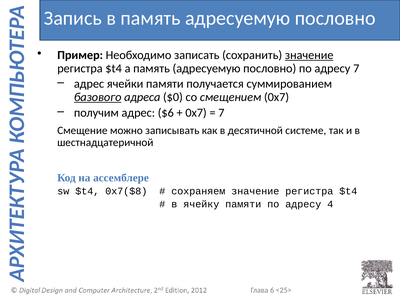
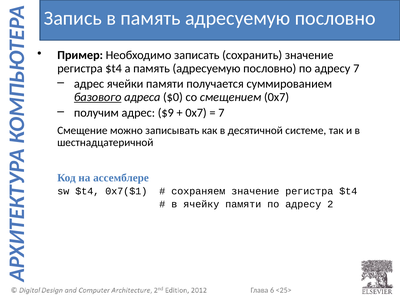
значение underline: present -> none (309, 55)
$6: $6 -> $9 (166, 113)
0x7($8: 0x7($8 -> 0x7($1 (126, 191)
4: 4 -> 2 (330, 204)
